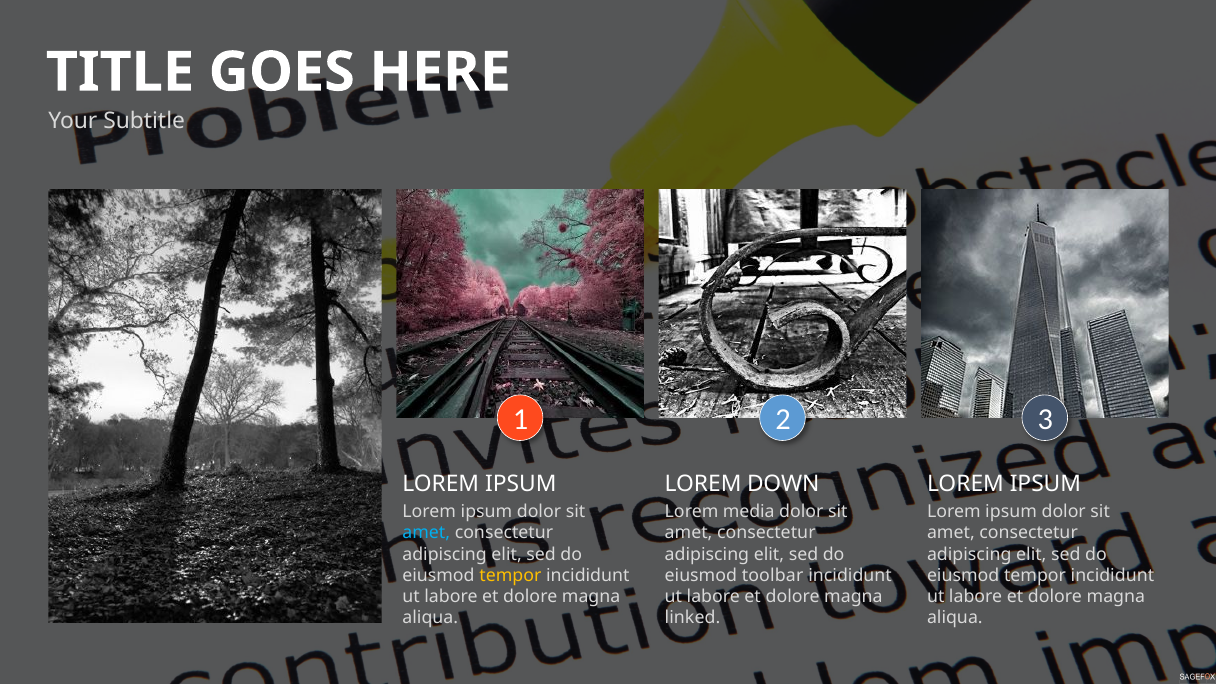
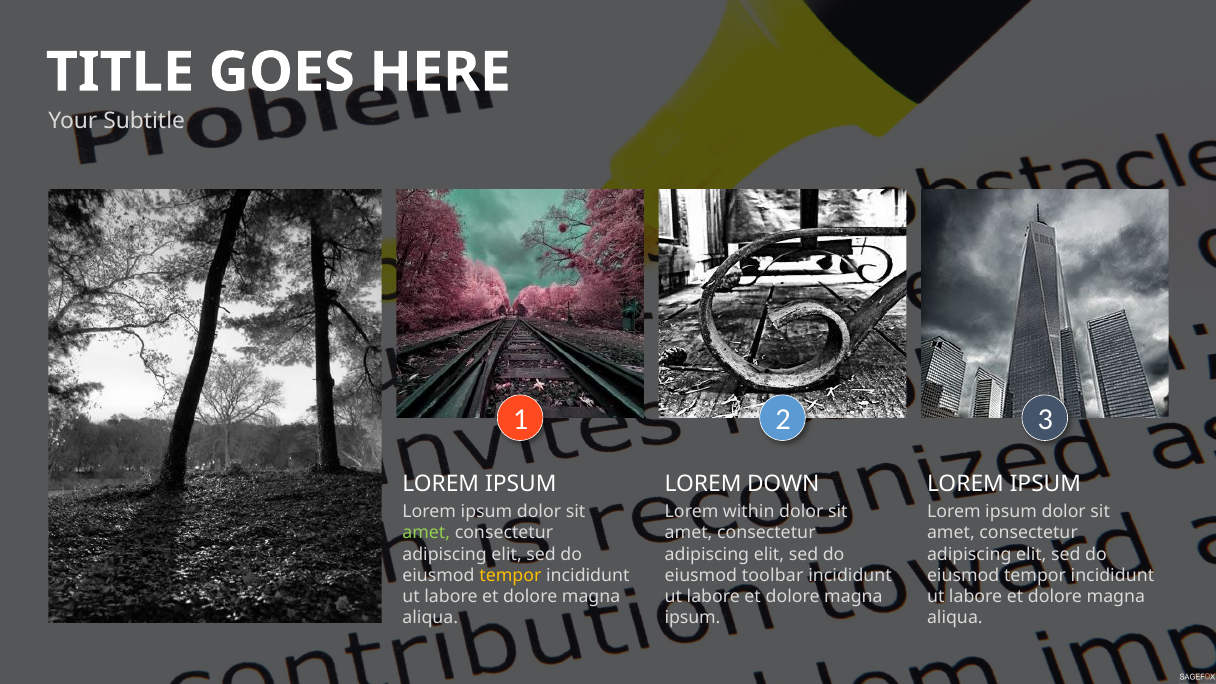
media: media -> within (749, 512)
amet colour: light blue -> light green (426, 533)
linked: linked -> ipsum (693, 618)
